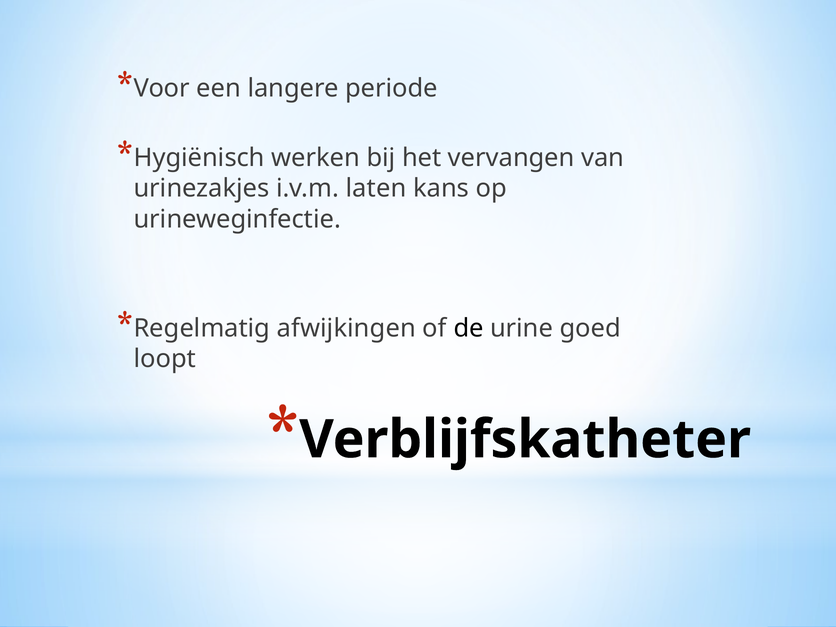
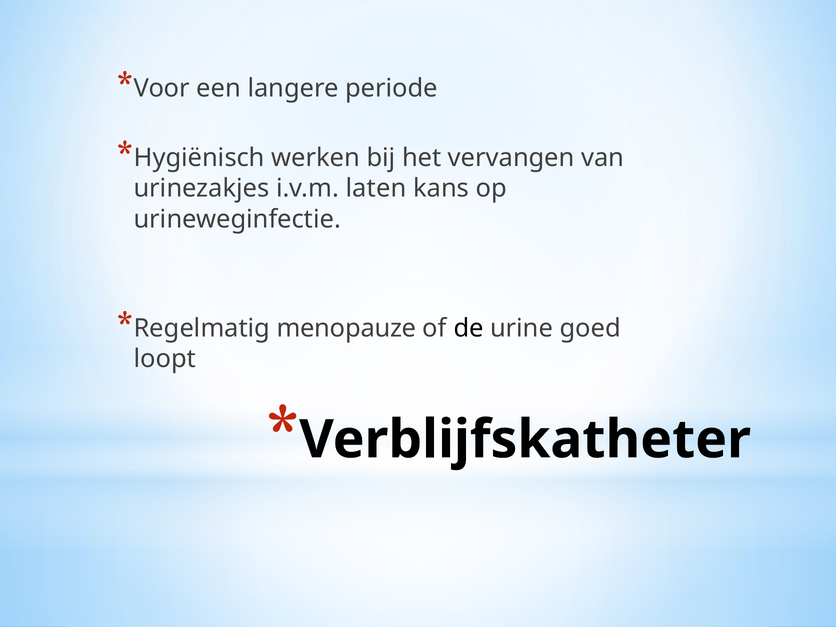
afwijkingen: afwijkingen -> menopauze (346, 328)
